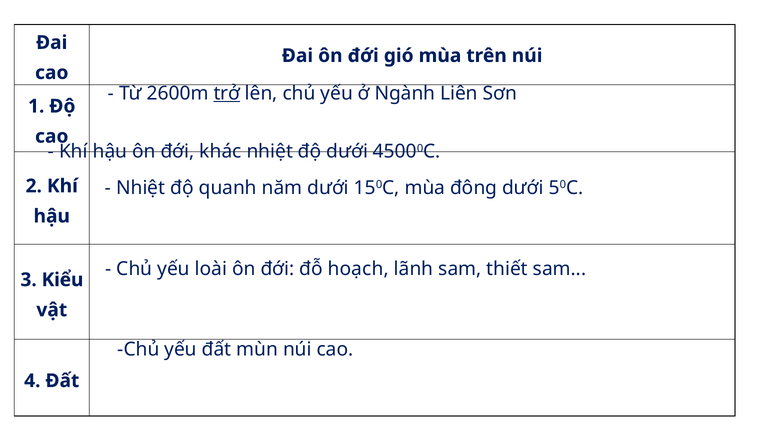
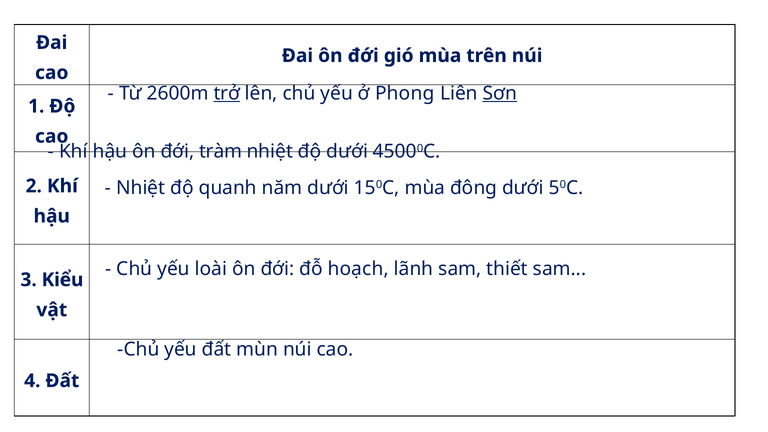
Ngành: Ngành -> Phong (405, 93)
Sơn underline: none -> present (500, 93)
khác: khác -> tràm (221, 152)
